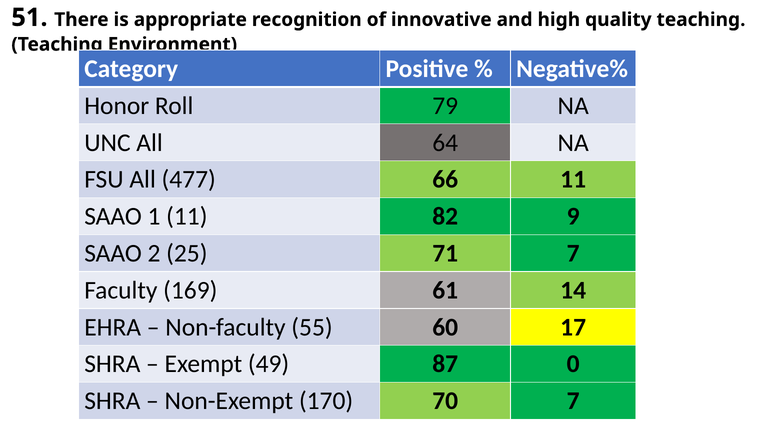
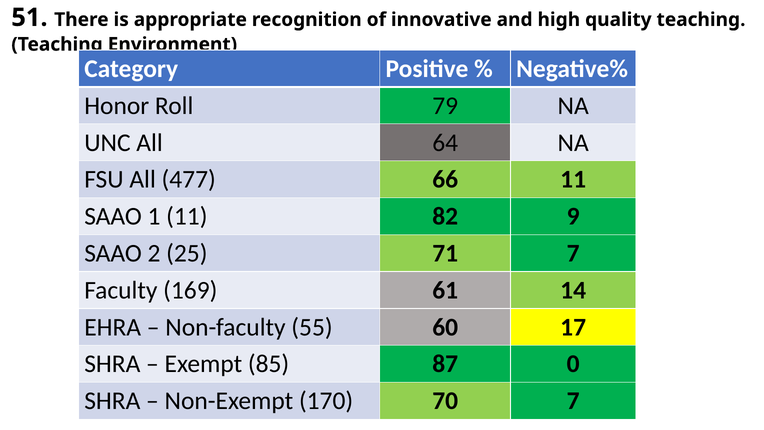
49: 49 -> 85 (269, 364)
